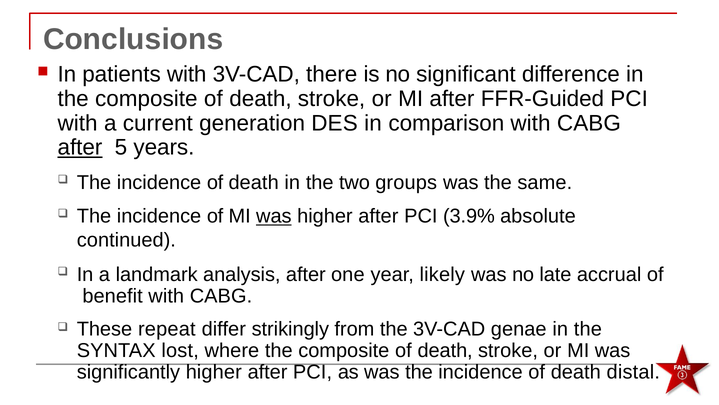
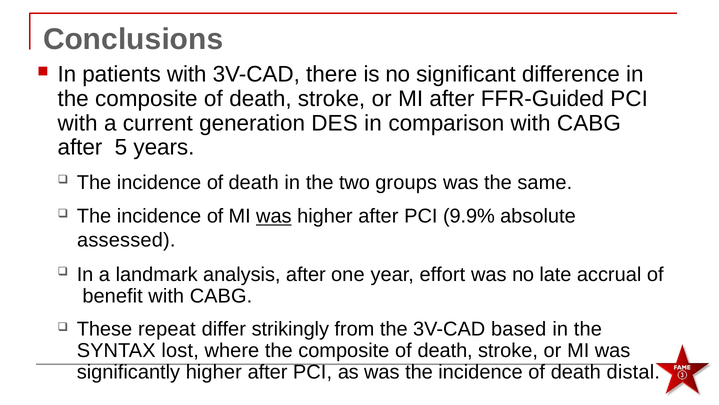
after underline: present -> none (80, 147)
3.9%: 3.9% -> 9.9% (469, 216)
continued: continued -> assessed (126, 240)
likely: likely -> effort (442, 274)
genae: genae -> based (519, 329)
